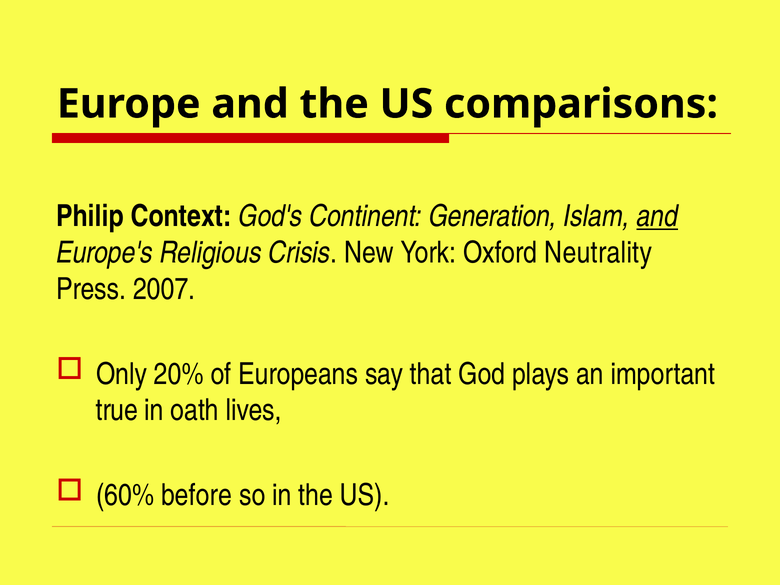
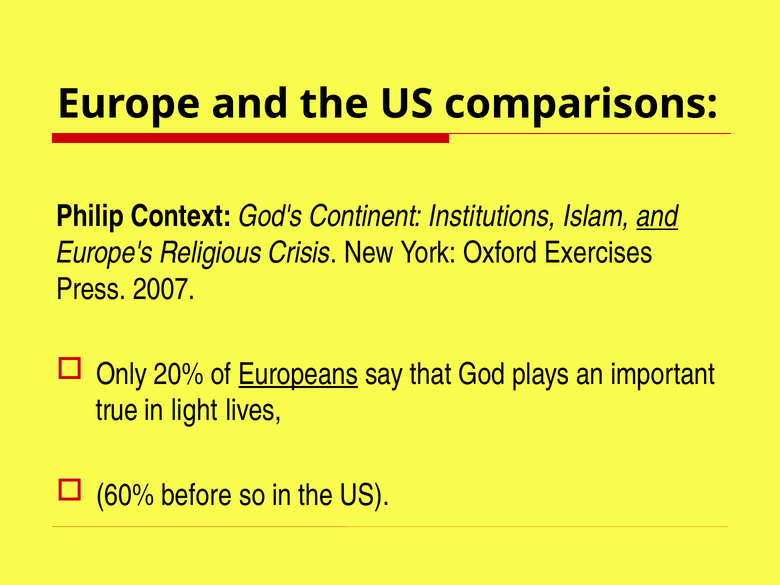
Generation: Generation -> Institutions (493, 216)
Neutrality: Neutrality -> Exercises (598, 253)
Europeans underline: none -> present (298, 374)
oath: oath -> light (194, 410)
